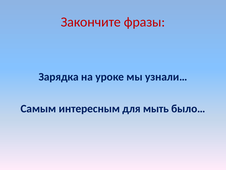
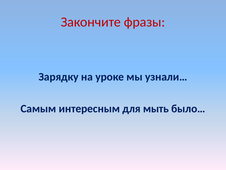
Зарядка: Зарядка -> Зарядку (59, 77)
